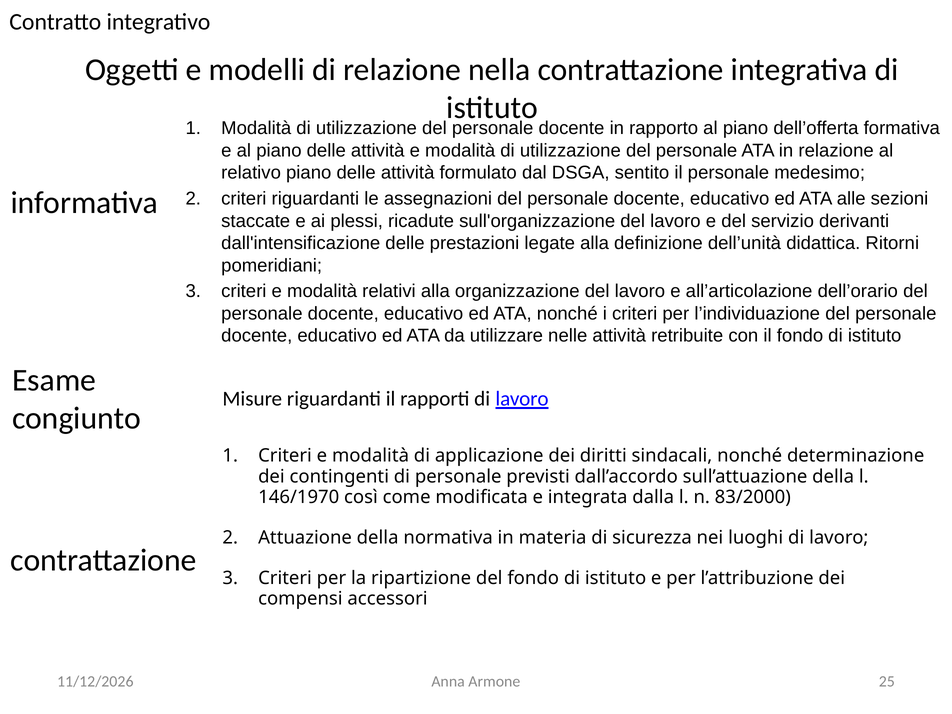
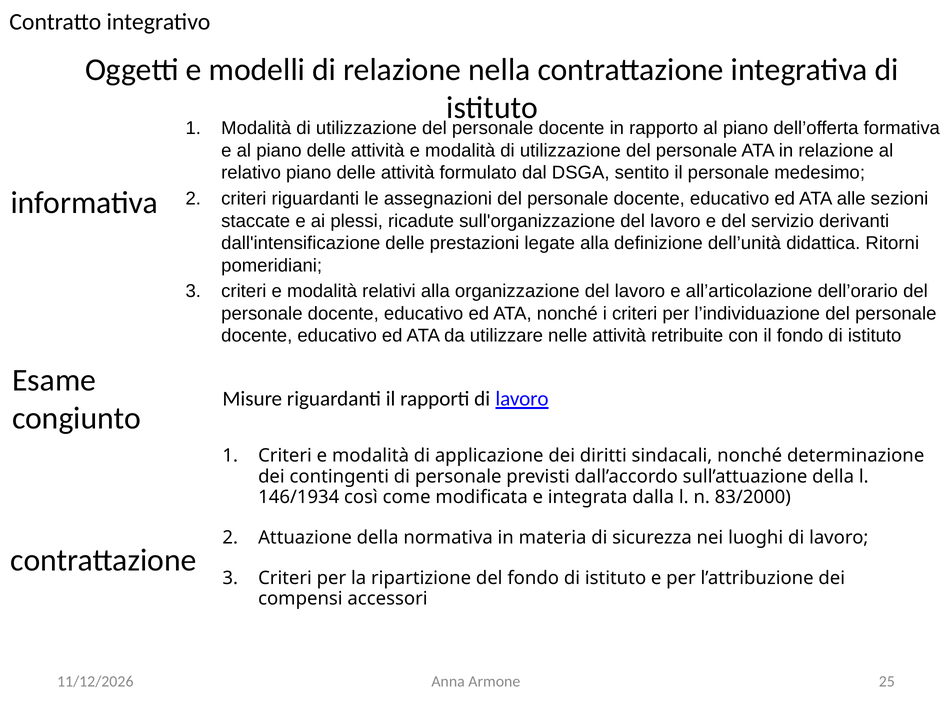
146/1970: 146/1970 -> 146/1934 (299, 497)
